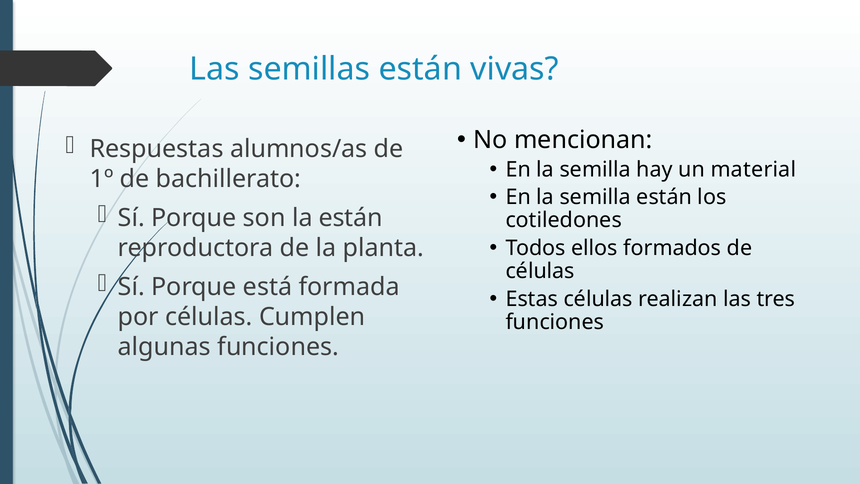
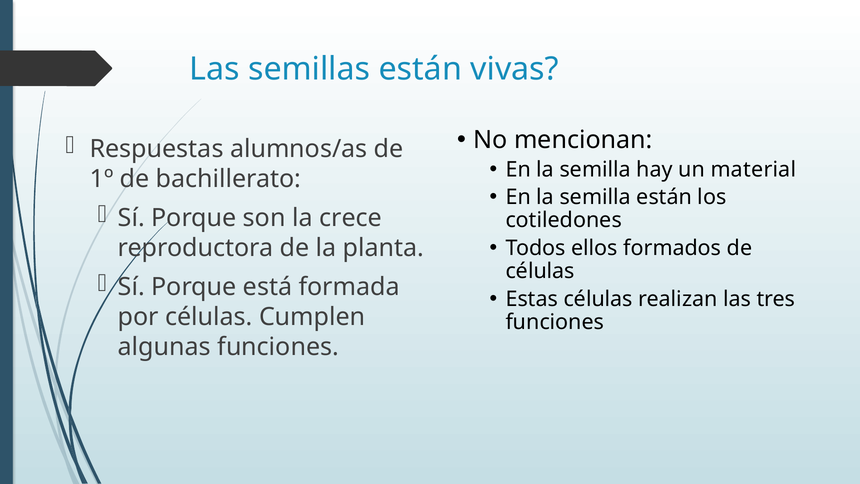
la están: están -> crece (351, 218)
